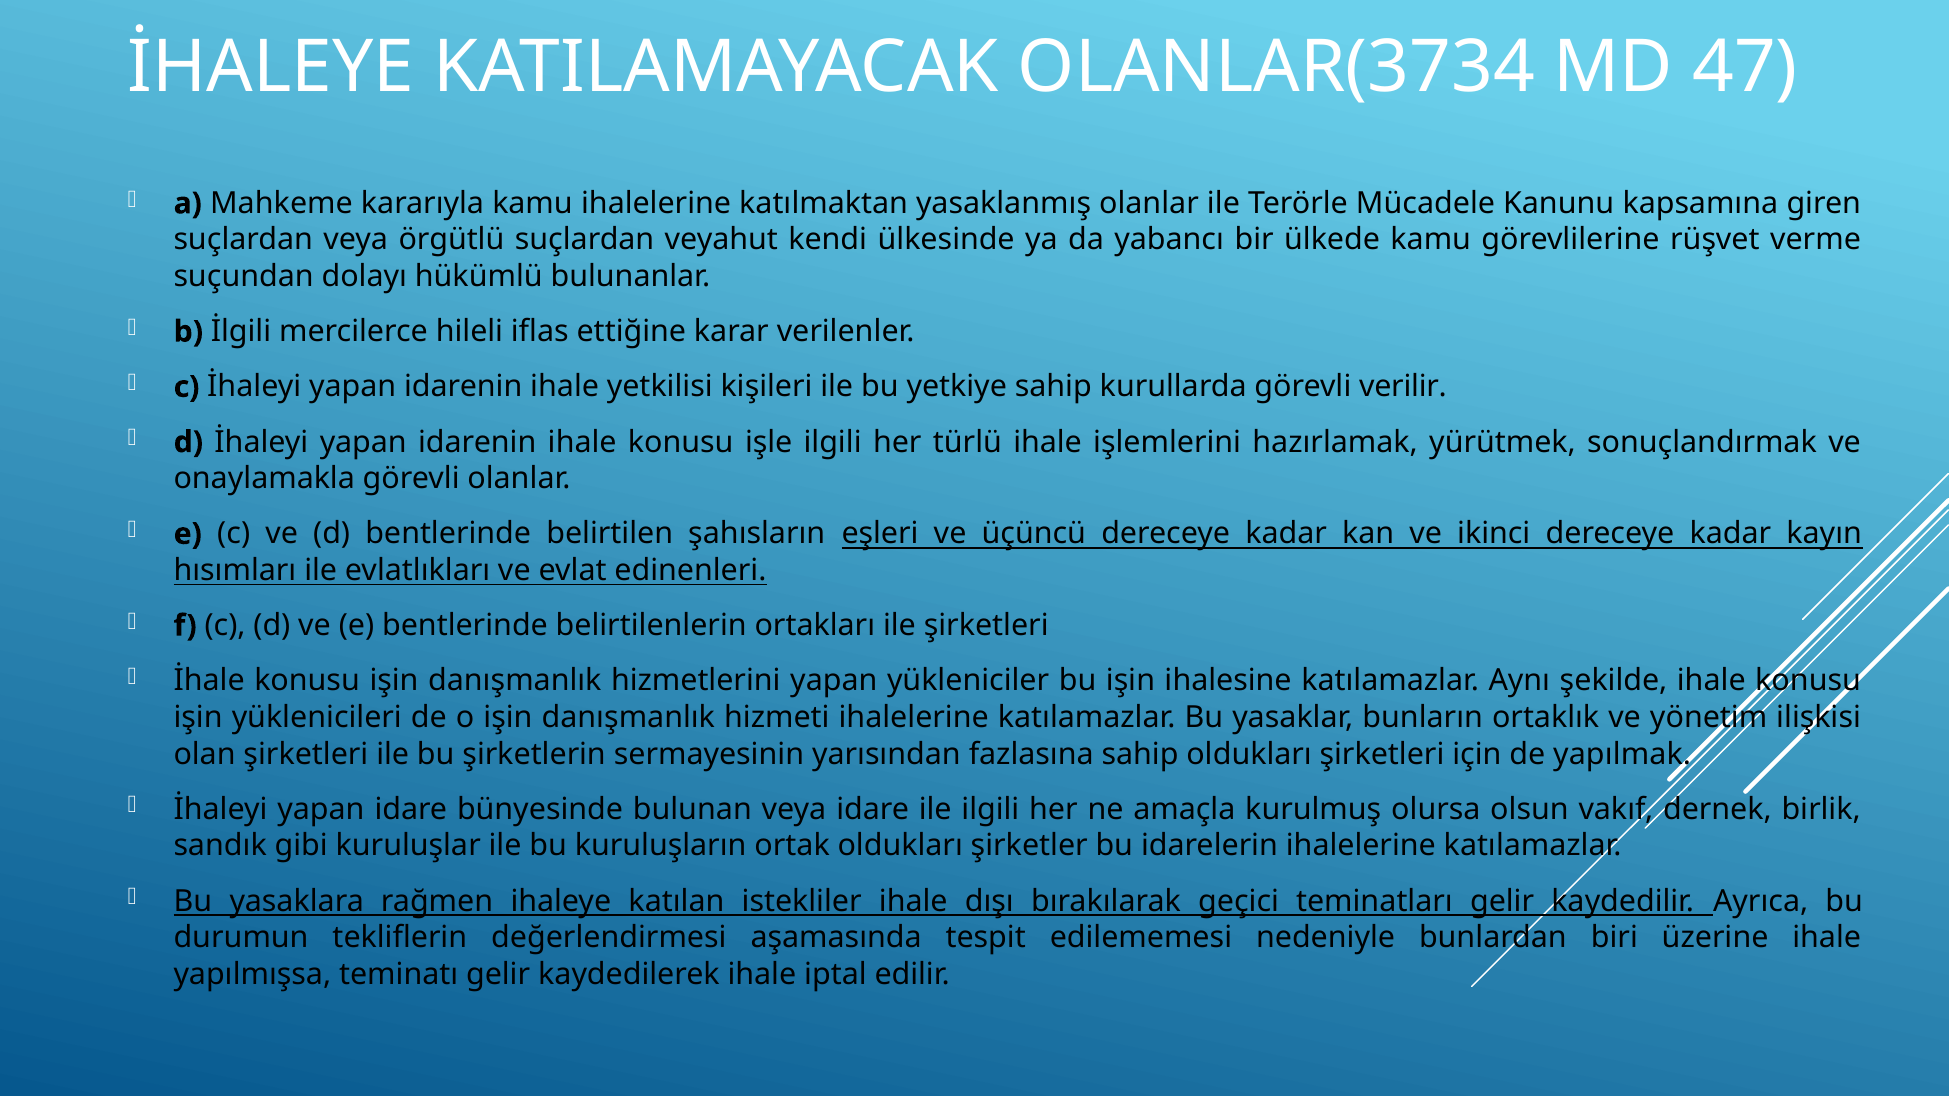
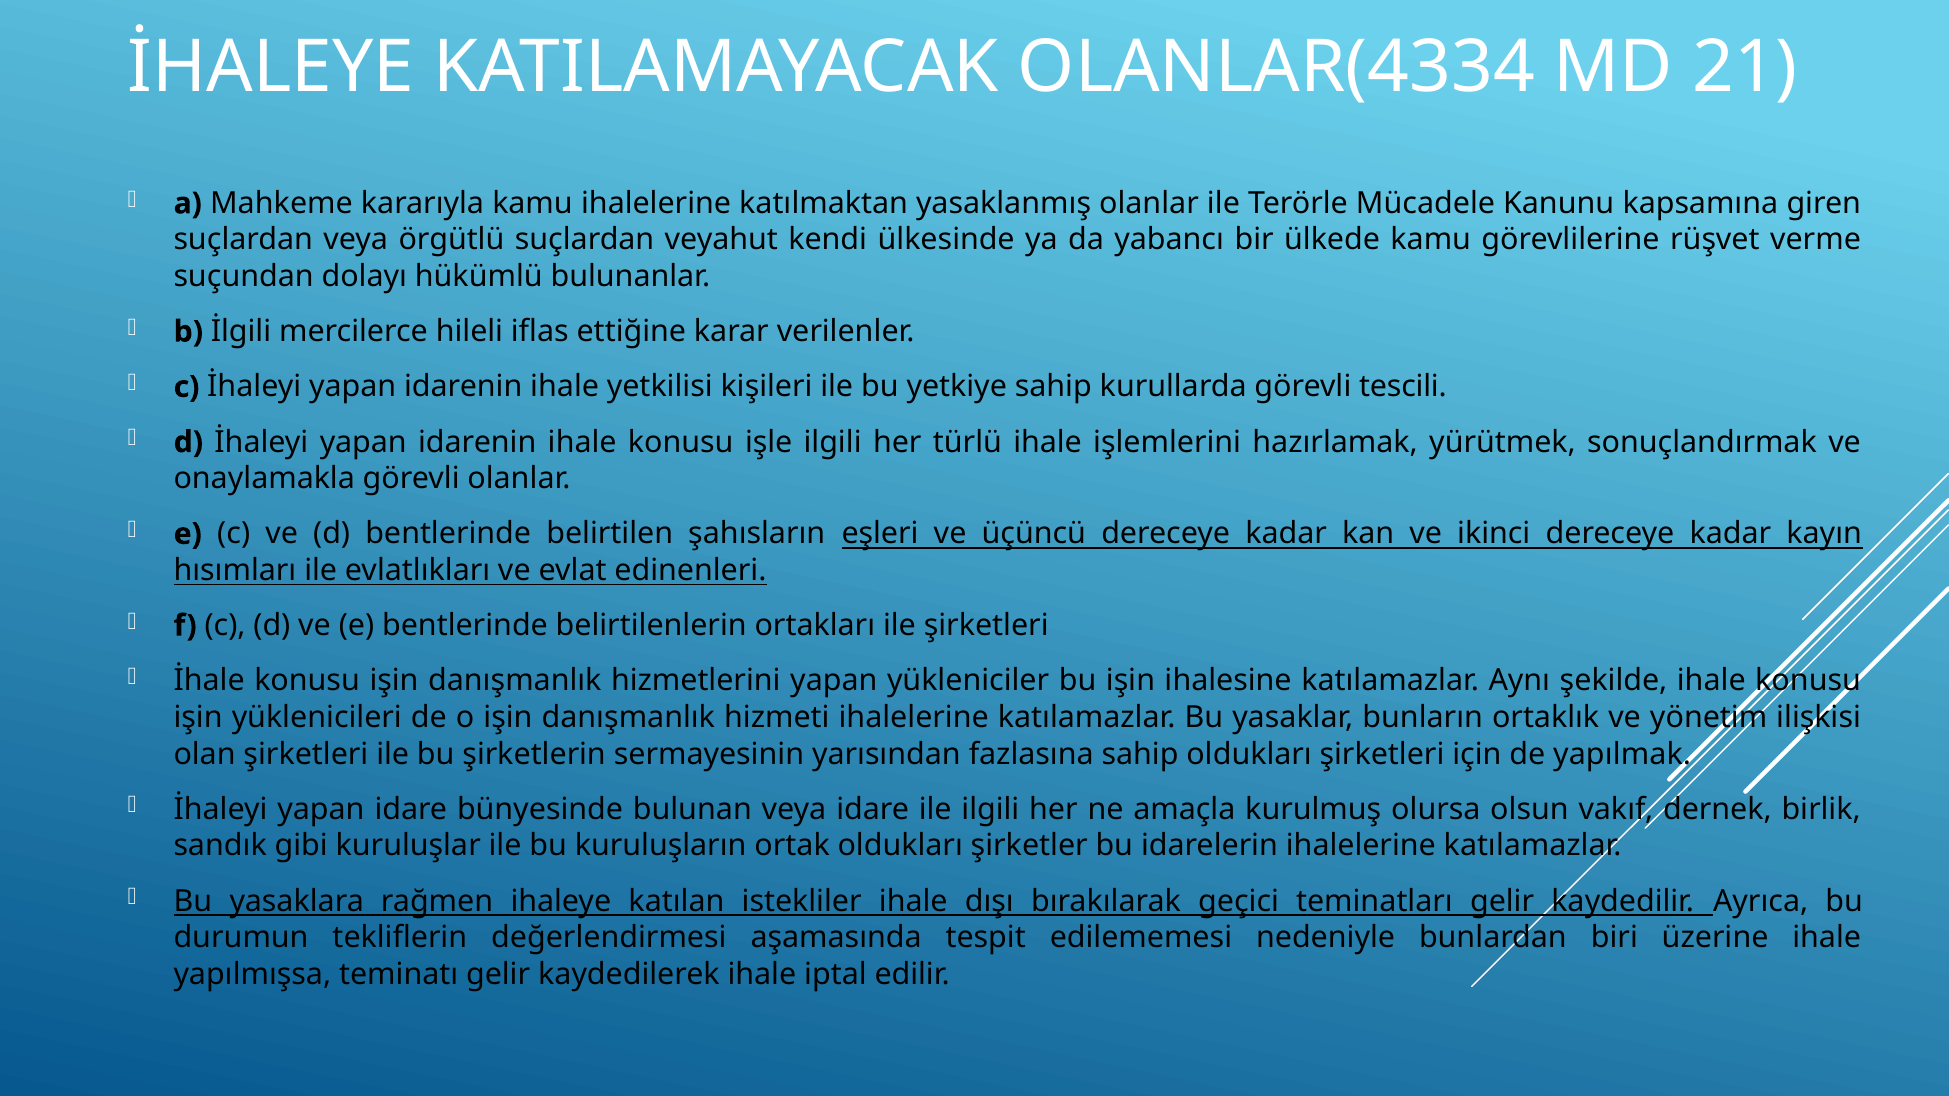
OLANLAR(3734: OLANLAR(3734 -> OLANLAR(4334 (1276, 67)
47: 47 -> 21 (1745, 67)
verilir: verilir -> tescili (1403, 387)
